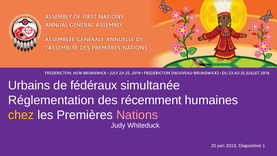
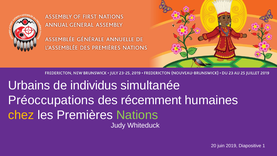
fédéraux: fédéraux -> individus (94, 85)
Réglementation: Réglementation -> Préoccupations (51, 100)
Nations colour: pink -> light green (137, 115)
